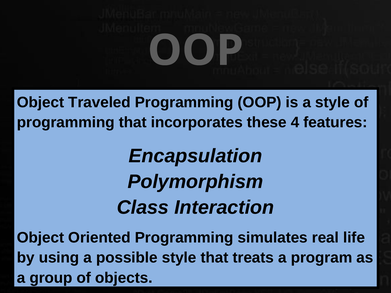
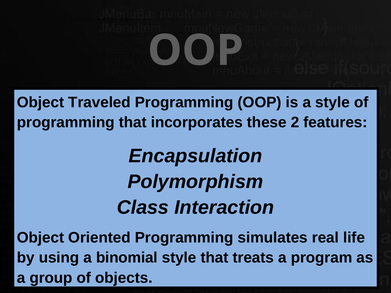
4: 4 -> 2 (295, 123)
possible: possible -> binomial (127, 258)
